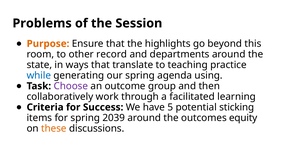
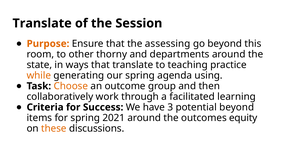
Problems: Problems -> Translate (42, 23)
highlights: highlights -> assessing (168, 44)
record: record -> thorny (112, 54)
while colour: blue -> orange (39, 76)
Choose colour: purple -> orange (71, 86)
5: 5 -> 3 (170, 107)
potential sticking: sticking -> beyond (237, 107)
2039: 2039 -> 2021 (114, 118)
